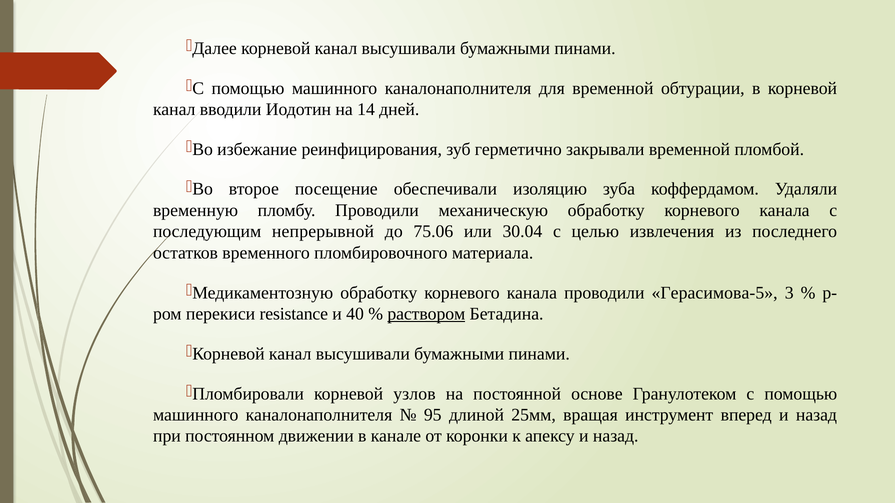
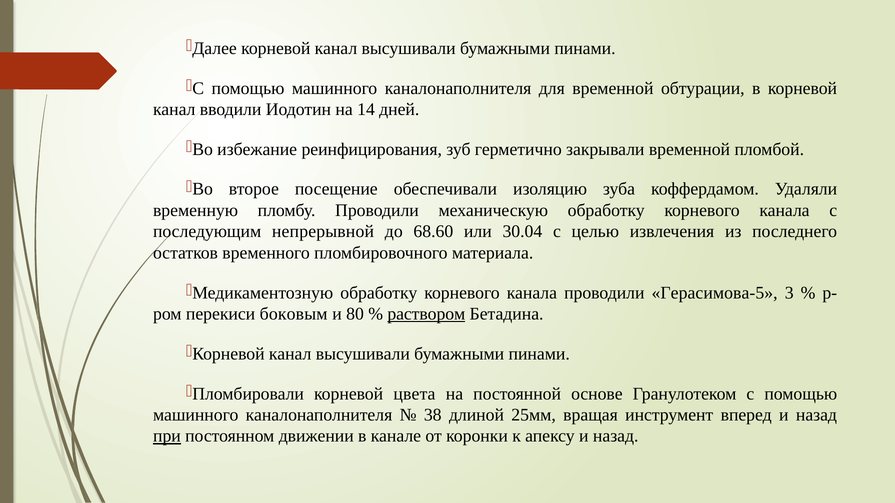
75.06: 75.06 -> 68.60 (433, 232)
resistance: resistance -> боковым (294, 314)
40: 40 -> 80 (355, 314)
узлов: узлов -> цвета (414, 394)
95: 95 -> 38 (433, 415)
при underline: none -> present (167, 437)
